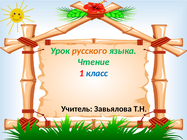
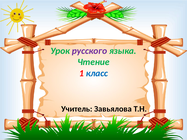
русского colour: orange -> purple (90, 51)
